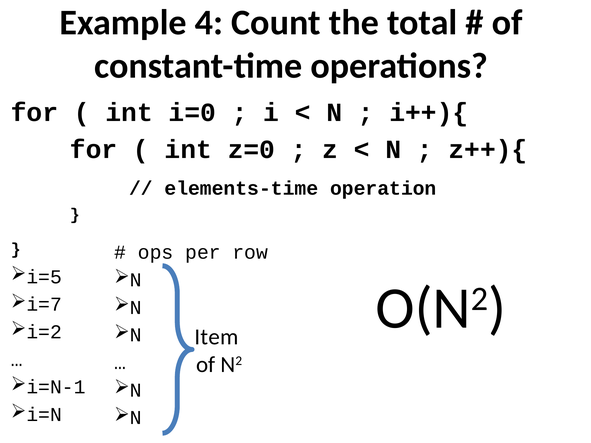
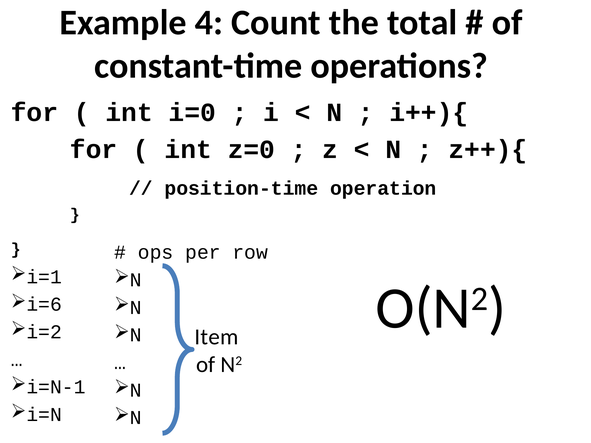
elements-time: elements-time -> position-time (241, 188)
i=5: i=5 -> i=1 (44, 277)
i=7: i=7 -> i=6 (44, 305)
